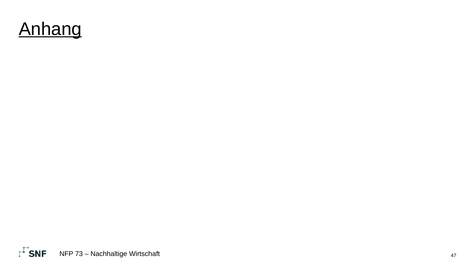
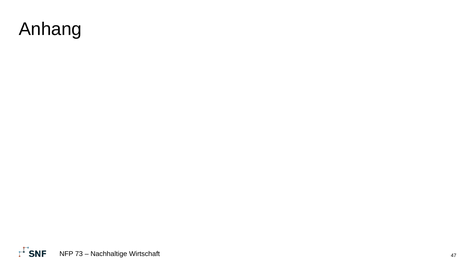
Anhang underline: present -> none (50, 29)
